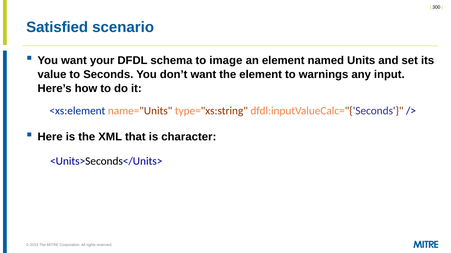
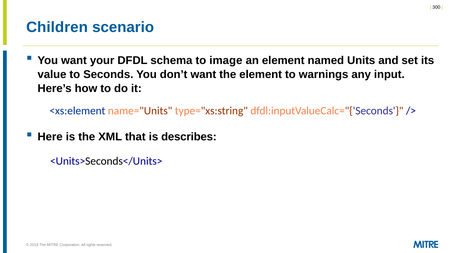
Satisfied: Satisfied -> Children (57, 27)
character: character -> describes (189, 137)
